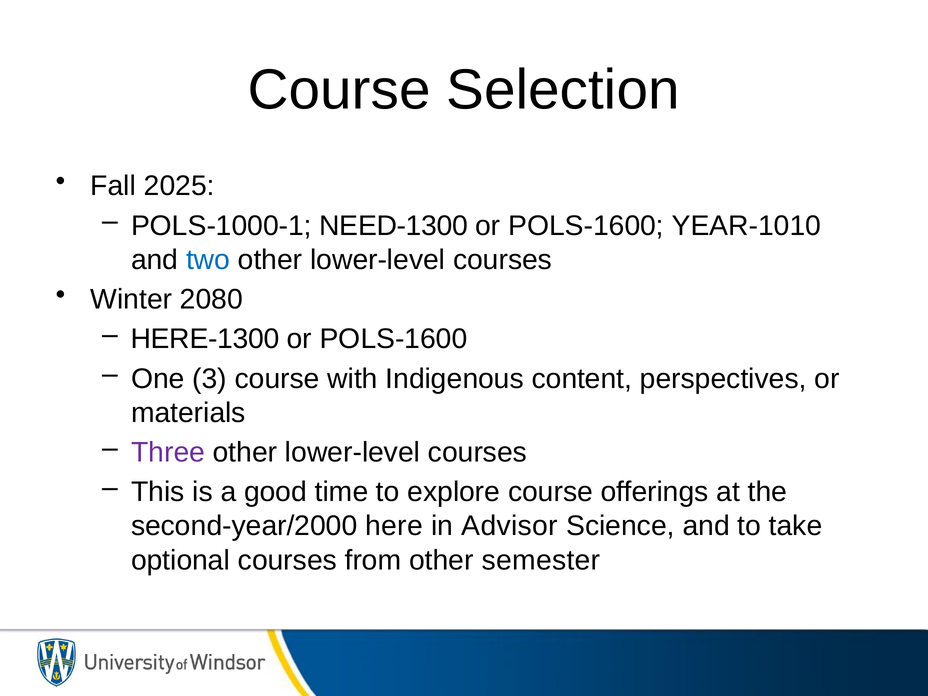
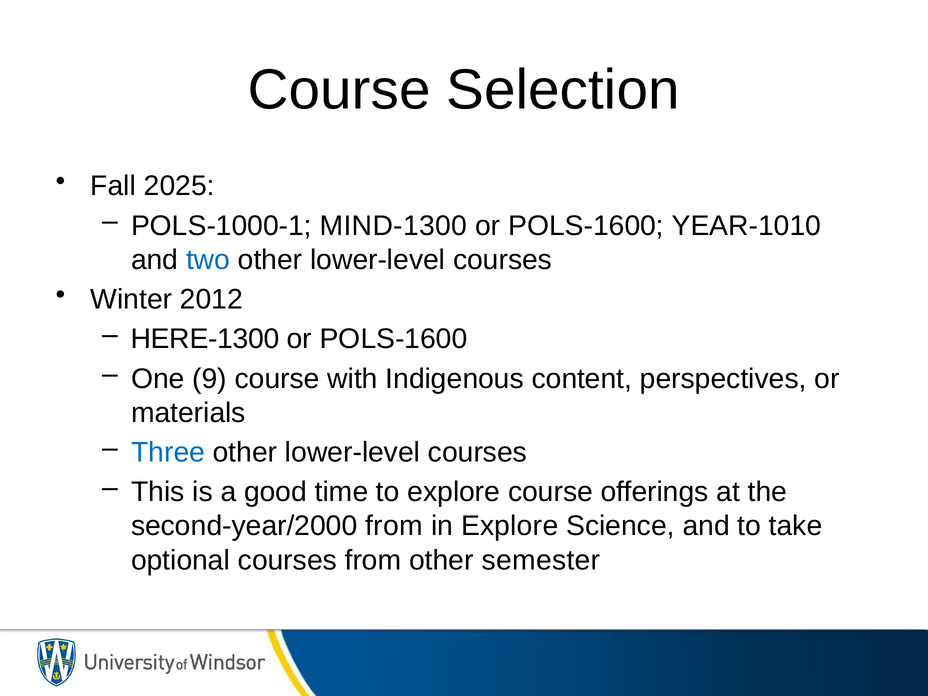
NEED-1300: NEED-1300 -> MIND-1300 (393, 226)
2080: 2080 -> 2012 (211, 299)
3: 3 -> 9 (210, 379)
Three colour: purple -> blue (168, 452)
second-year/2000 here: here -> from (394, 526)
in Advisor: Advisor -> Explore (510, 526)
